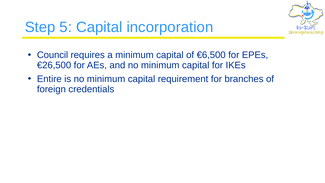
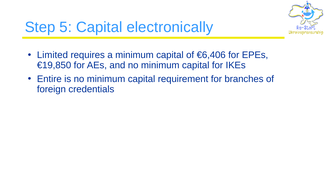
incorporation: incorporation -> electronically (170, 27)
Council: Council -> Limited (52, 55)
€6,500: €6,500 -> €6,406 (211, 55)
€26,500: €26,500 -> €19,850 (54, 65)
